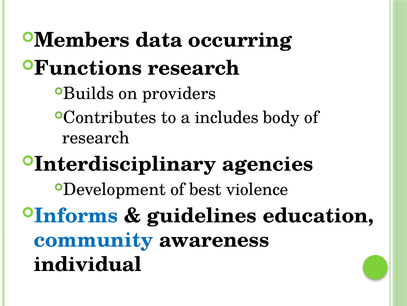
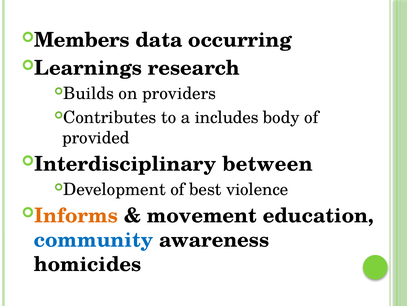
Functions: Functions -> Learnings (88, 68)
research: research -> provided (96, 138)
agencies: agencies -> between (268, 164)
Informs colour: blue -> orange (76, 215)
guidelines: guidelines -> movement (202, 215)
individual: individual -> homicides (88, 264)
